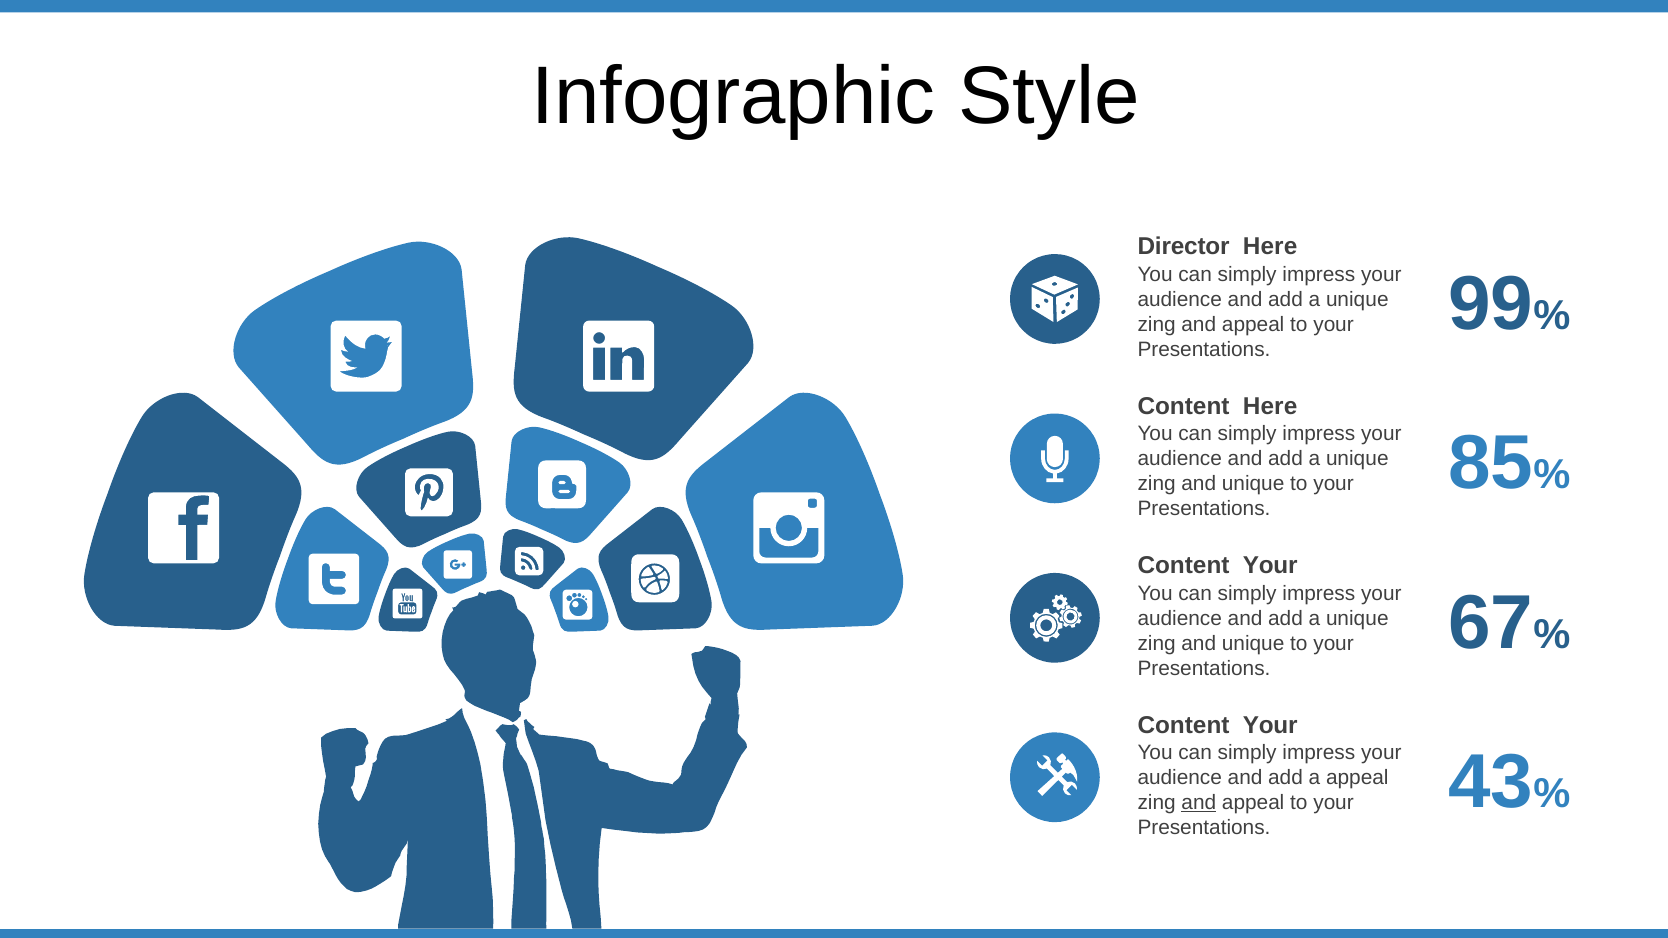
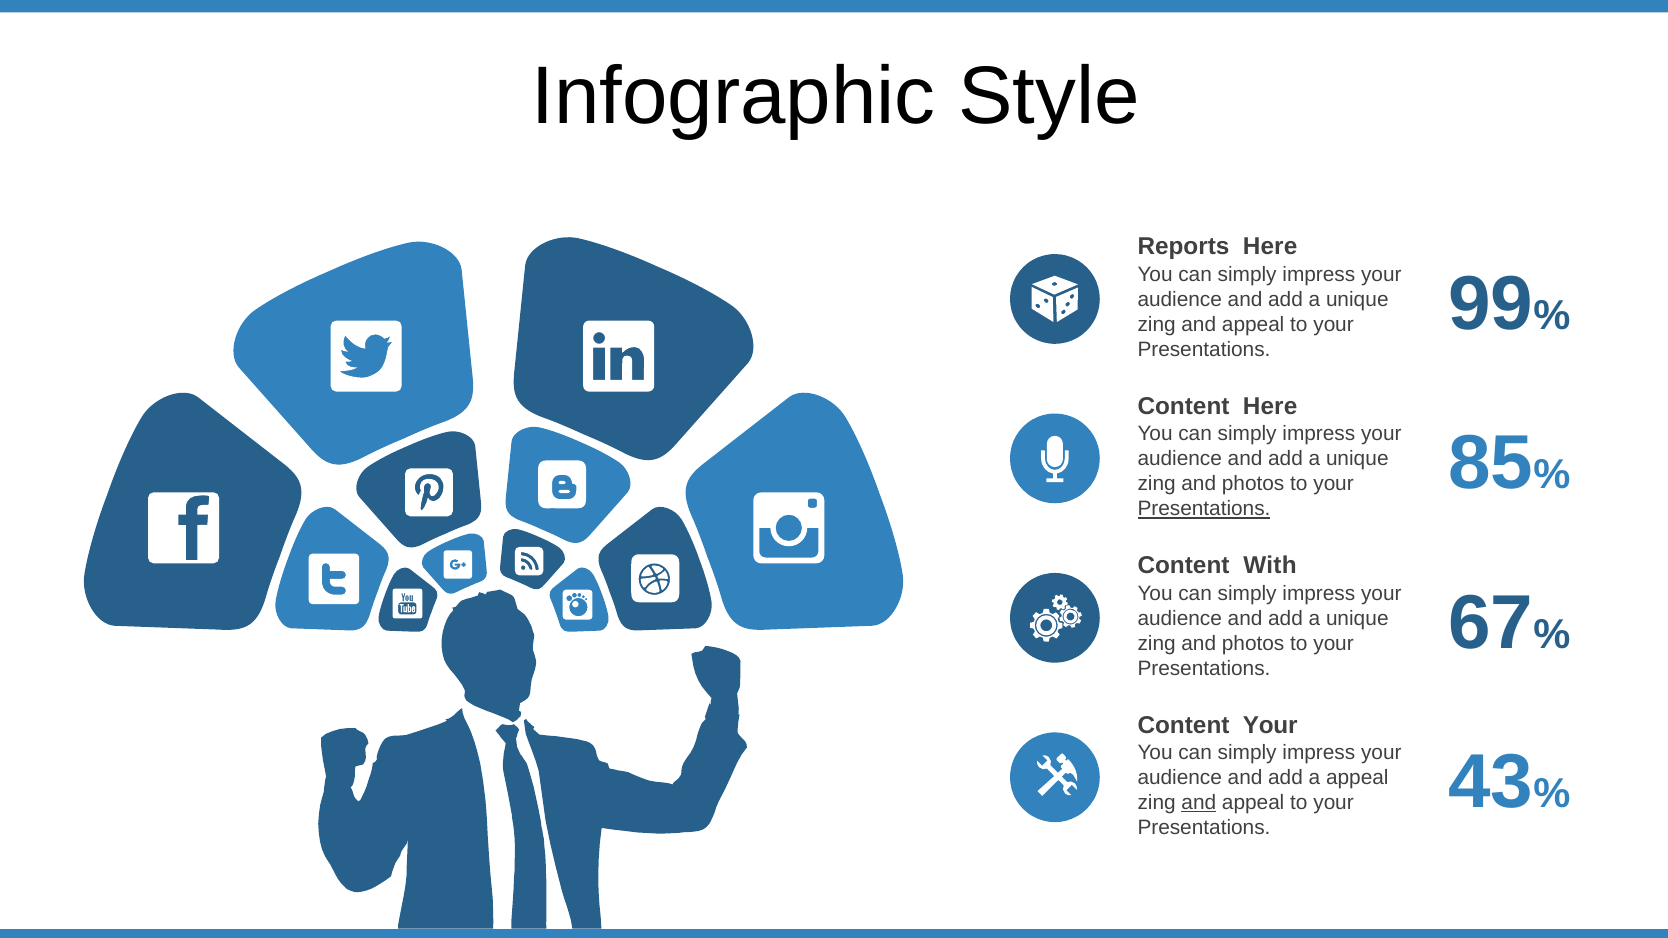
Director: Director -> Reports (1183, 247)
unique: unique -> photos (1253, 484)
Presentations underline: none -> present (1204, 509)
Your: Your -> With (1270, 566)
unique: unique -> photos (1253, 644)
